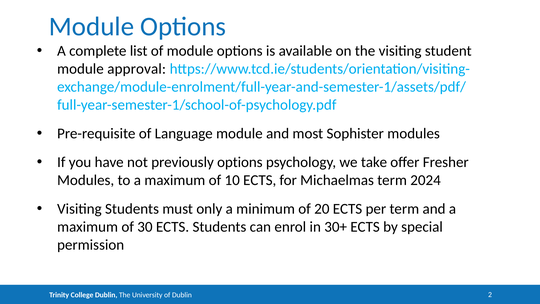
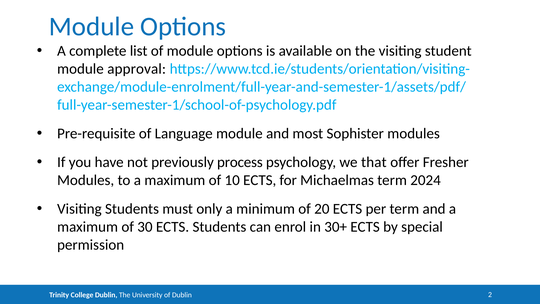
previously options: options -> process (240, 162)
take: take -> that (374, 162)
